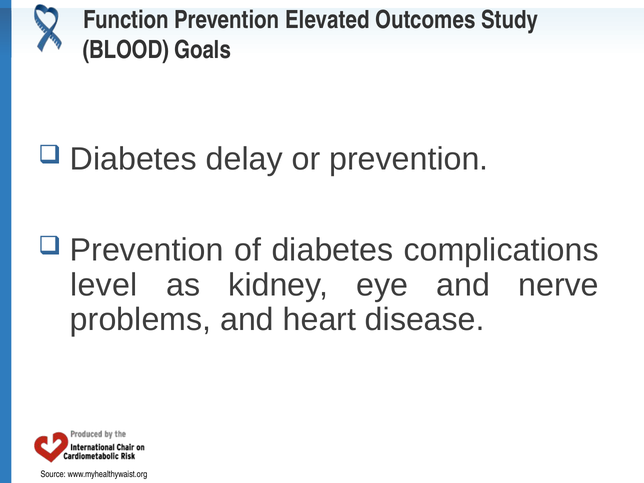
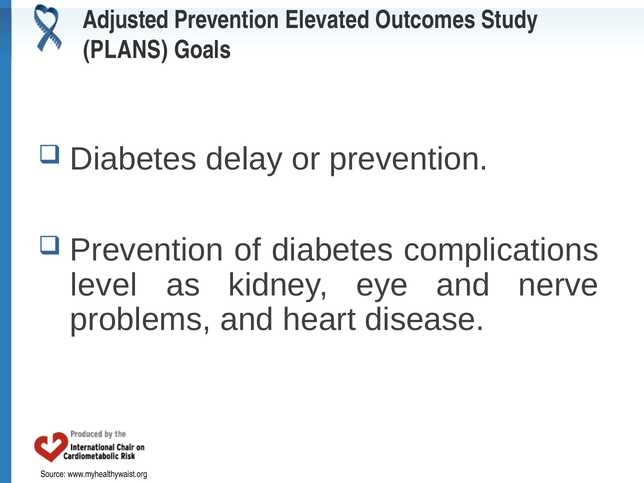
Function: Function -> Adjusted (126, 20)
BLOOD: BLOOD -> PLANS (126, 50)
